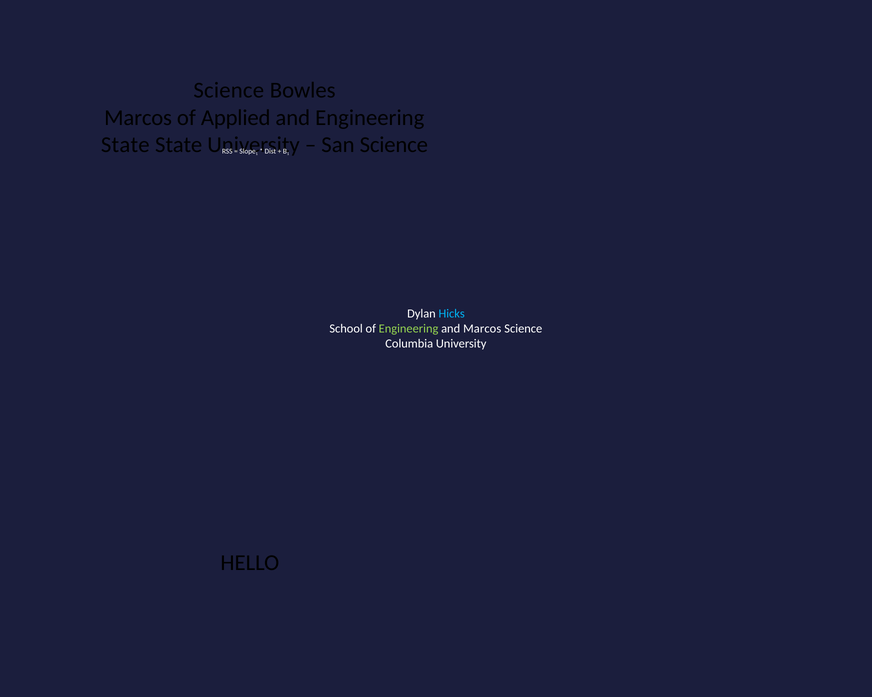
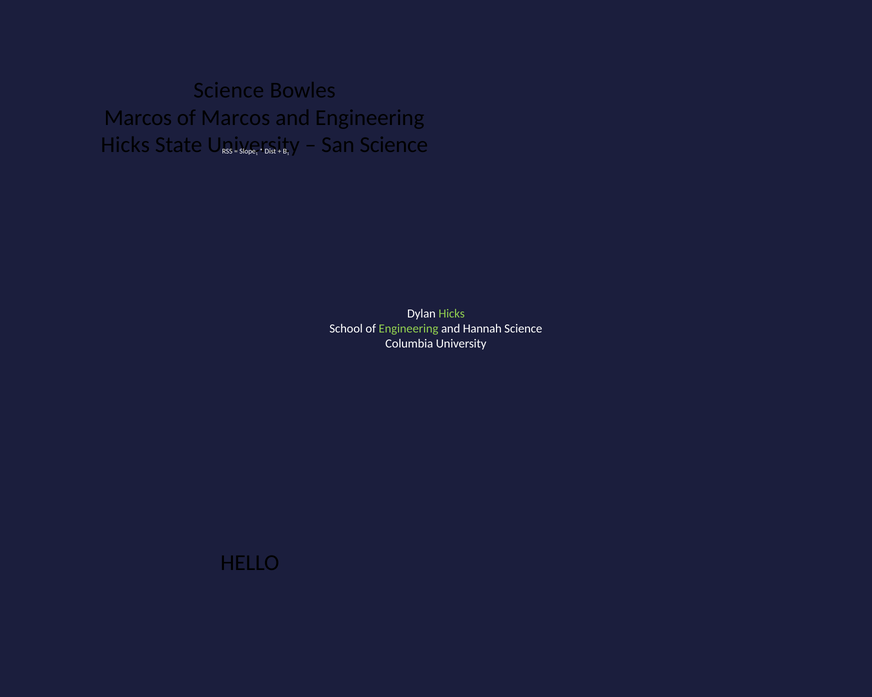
of Applied: Applied -> Marcos (236, 118)
State: State -> Hicks (125, 145)
Hicks colour: light blue -> light green (452, 314)
and Marcos: Marcos -> Hannah (482, 329)
